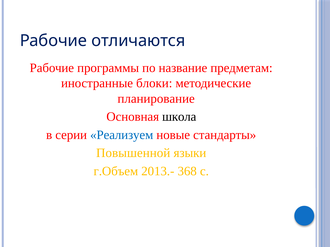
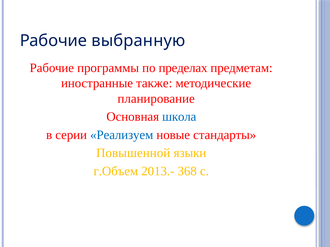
отличаются: отличаются -> выбранную (138, 41)
название: название -> пределах (183, 68)
блоки: блоки -> также (154, 83)
школа colour: black -> blue (179, 117)
